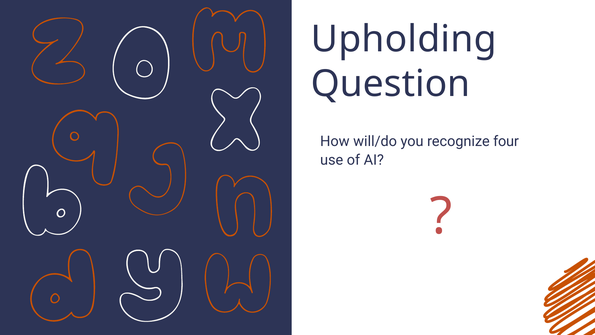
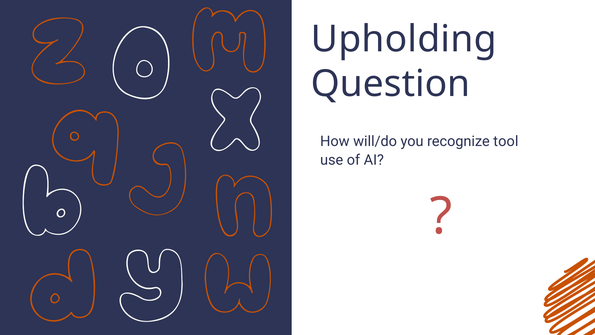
four: four -> tool (506, 141)
